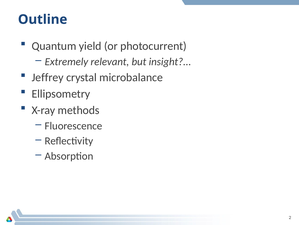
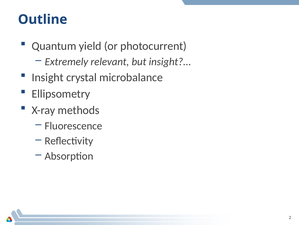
Jeffrey: Jeffrey -> Insight (48, 77)
